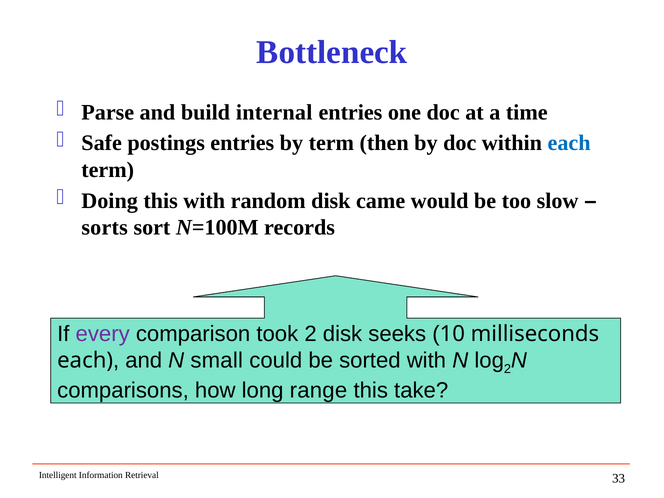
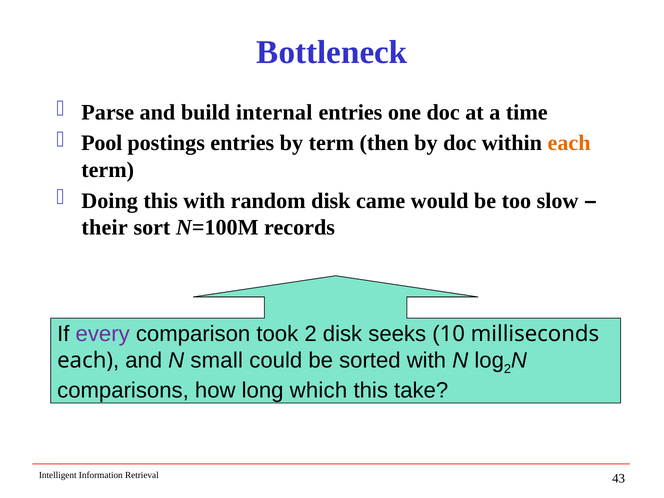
Safe: Safe -> Pool (102, 143)
each colour: blue -> orange (569, 143)
sorts: sorts -> their (105, 227)
range: range -> which (318, 390)
33: 33 -> 43 (619, 479)
